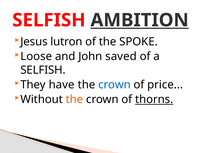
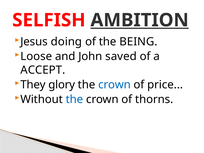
lutron: lutron -> doing (66, 42)
SPOKE: SPOKE -> BEING (138, 42)
SELFISH: SELFISH -> ACCEPT (43, 70)
have: have -> glory (62, 85)
the colour: orange -> blue (74, 99)
thorns underline: present -> none (154, 99)
